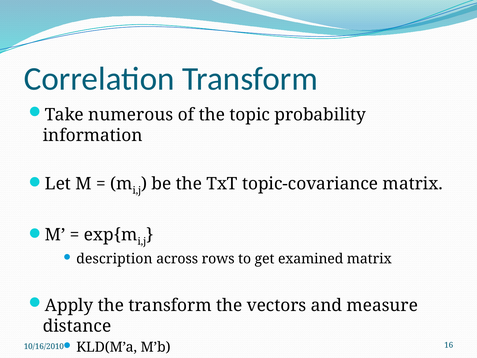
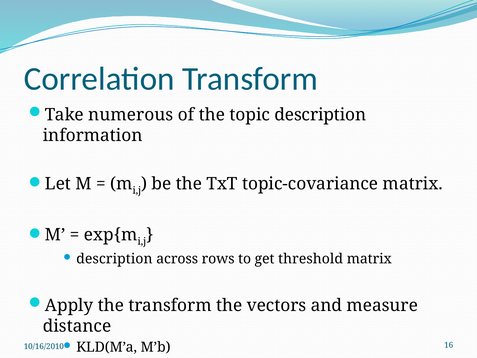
topic probability: probability -> description (320, 115)
examined: examined -> threshold (311, 259)
